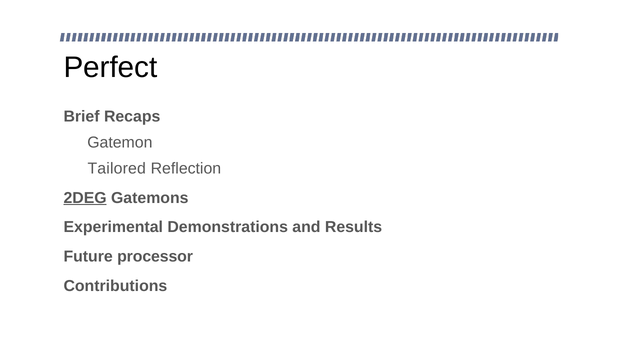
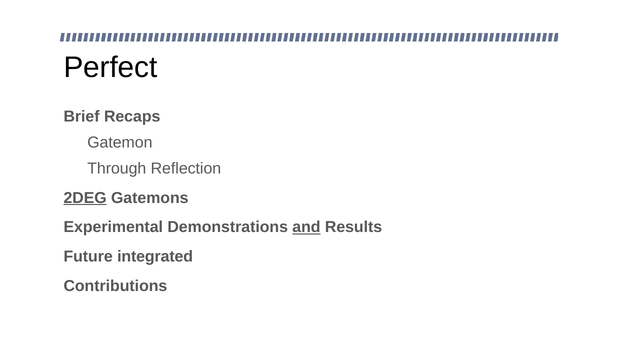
Tailored: Tailored -> Through (117, 169)
and underline: none -> present (306, 228)
processor: processor -> integrated (155, 257)
